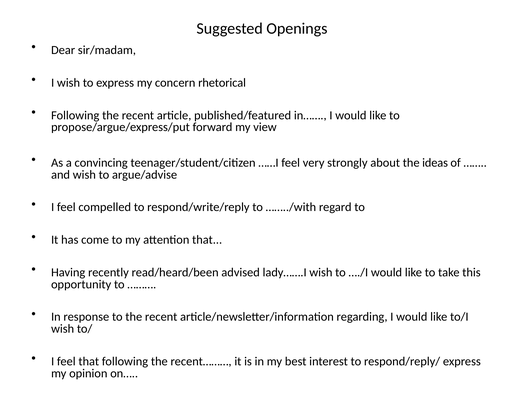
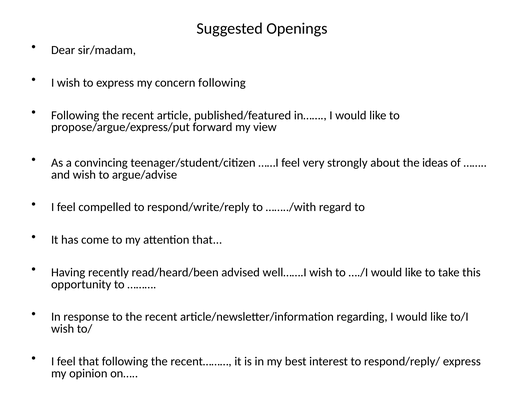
concern rhetorical: rhetorical -> following (222, 83)
lady…….I: lady…….I -> well…….I (285, 272)
